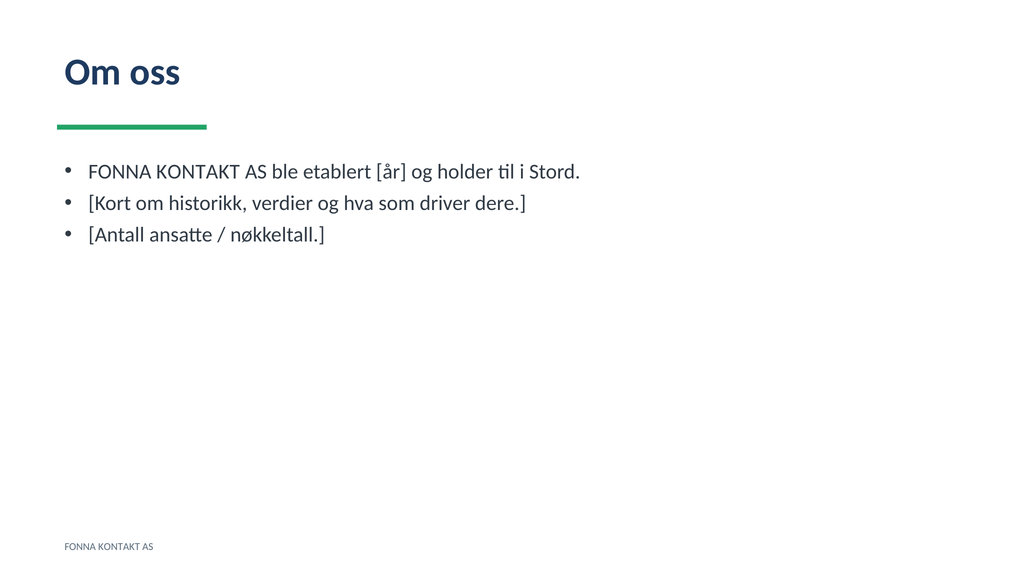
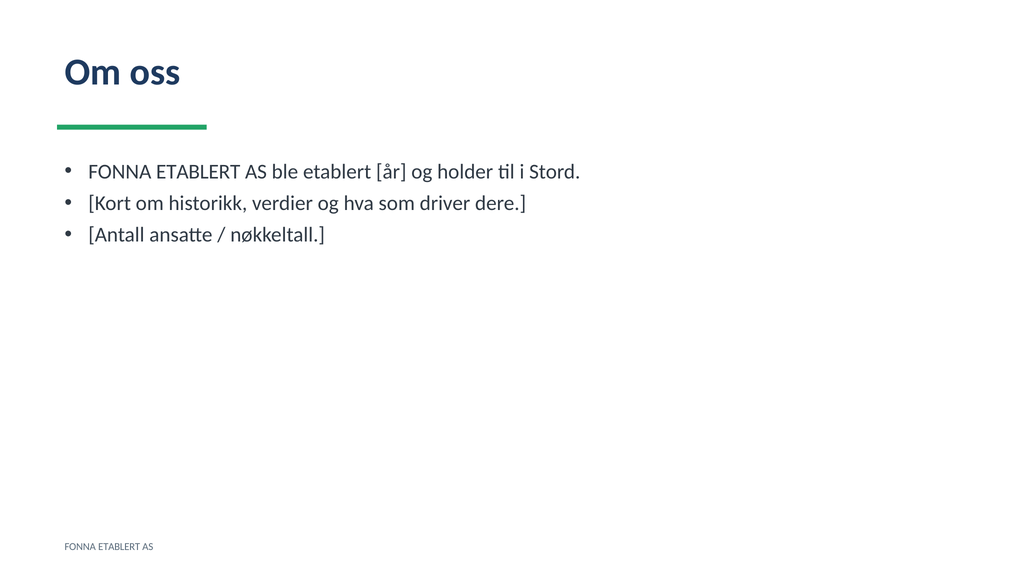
KONTAKT: KONTAKT -> ETABLERT (198, 172)
KONTAKT: KONTAKT -> ETABLERT (119, 547)
